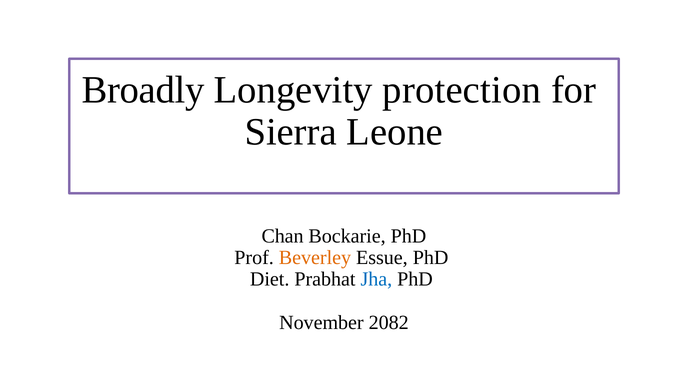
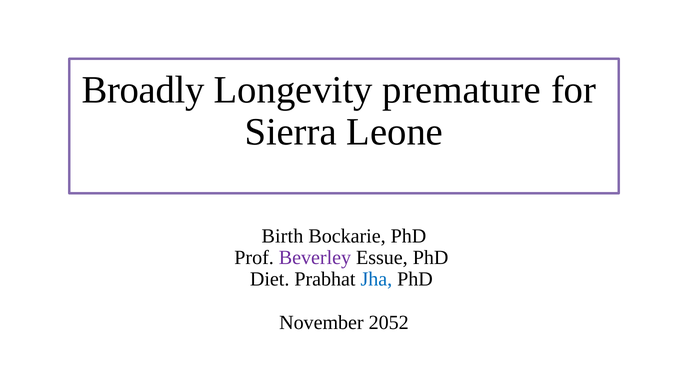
protection: protection -> premature (462, 90)
Chan: Chan -> Birth (282, 236)
Beverley colour: orange -> purple (315, 258)
2082: 2082 -> 2052 (389, 322)
